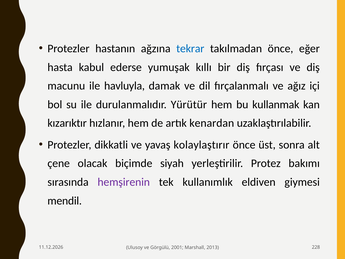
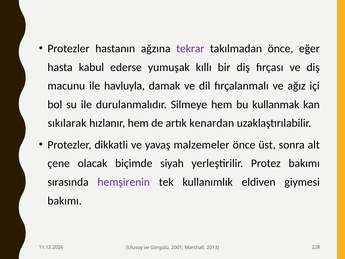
tekrar colour: blue -> purple (190, 49)
Yürütür: Yürütür -> Silmeye (189, 104)
kızarıktır: kızarıktır -> sıkılarak (67, 123)
kolaylaştırır: kolaylaştırır -> malzemeler (202, 145)
mendil: mendil -> bakımı (65, 201)
